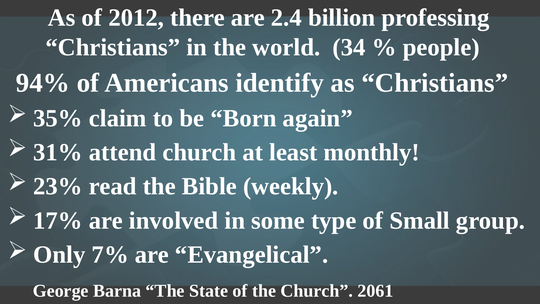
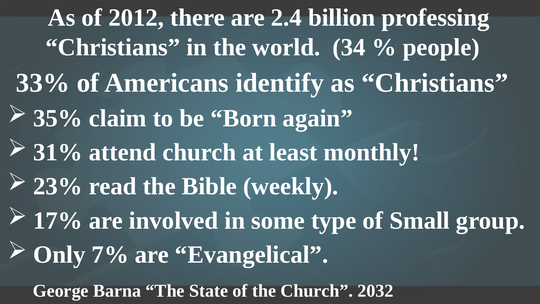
94%: 94% -> 33% (43, 83)
2061: 2061 -> 2032 (375, 291)
